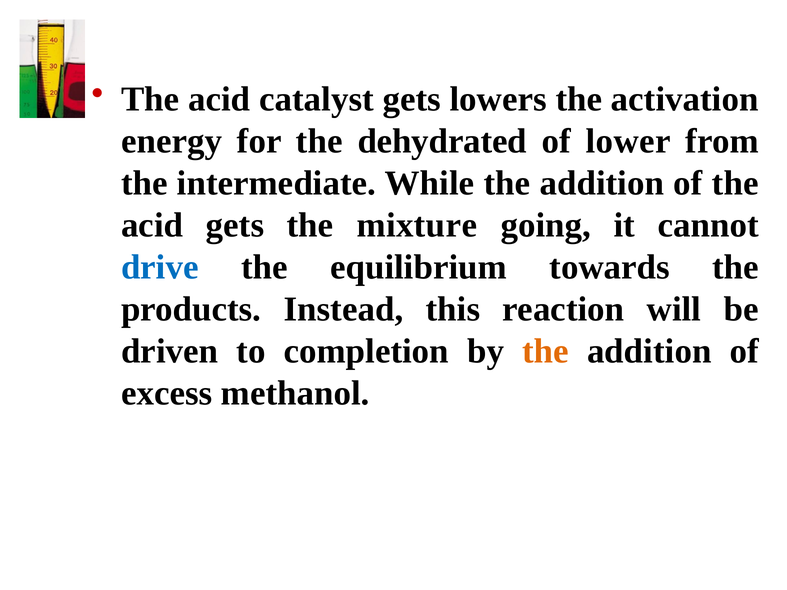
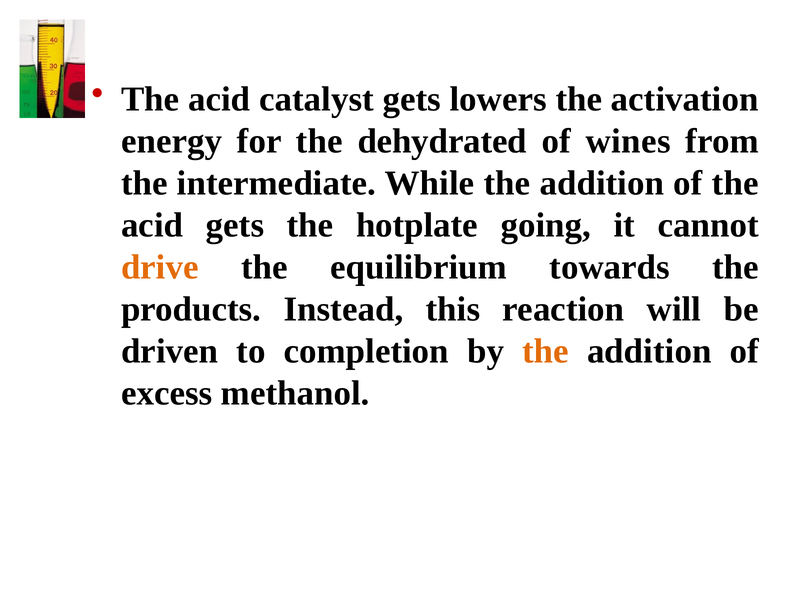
lower: lower -> wines (628, 141)
mixture: mixture -> hotplate (417, 225)
drive colour: blue -> orange (160, 267)
